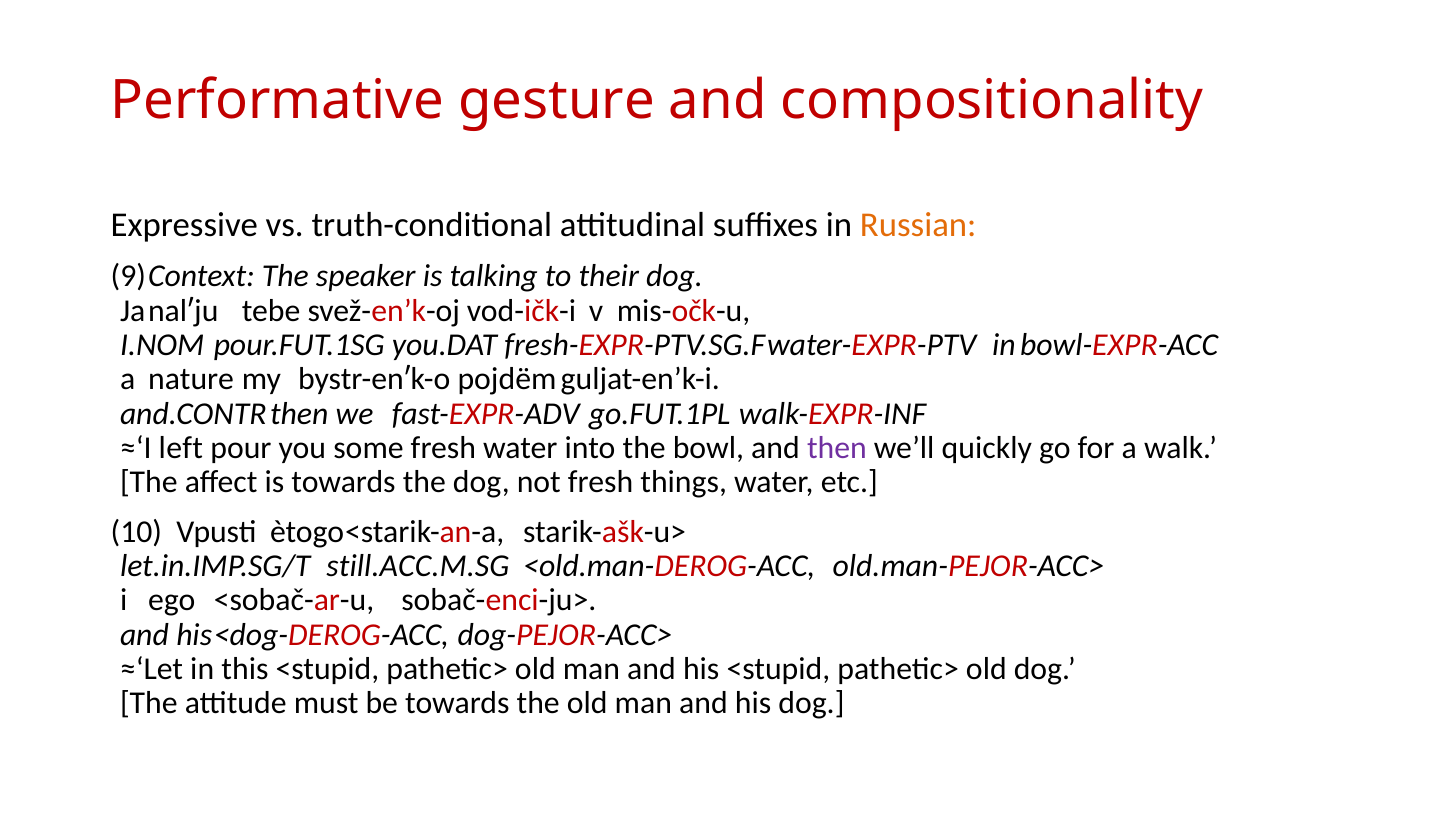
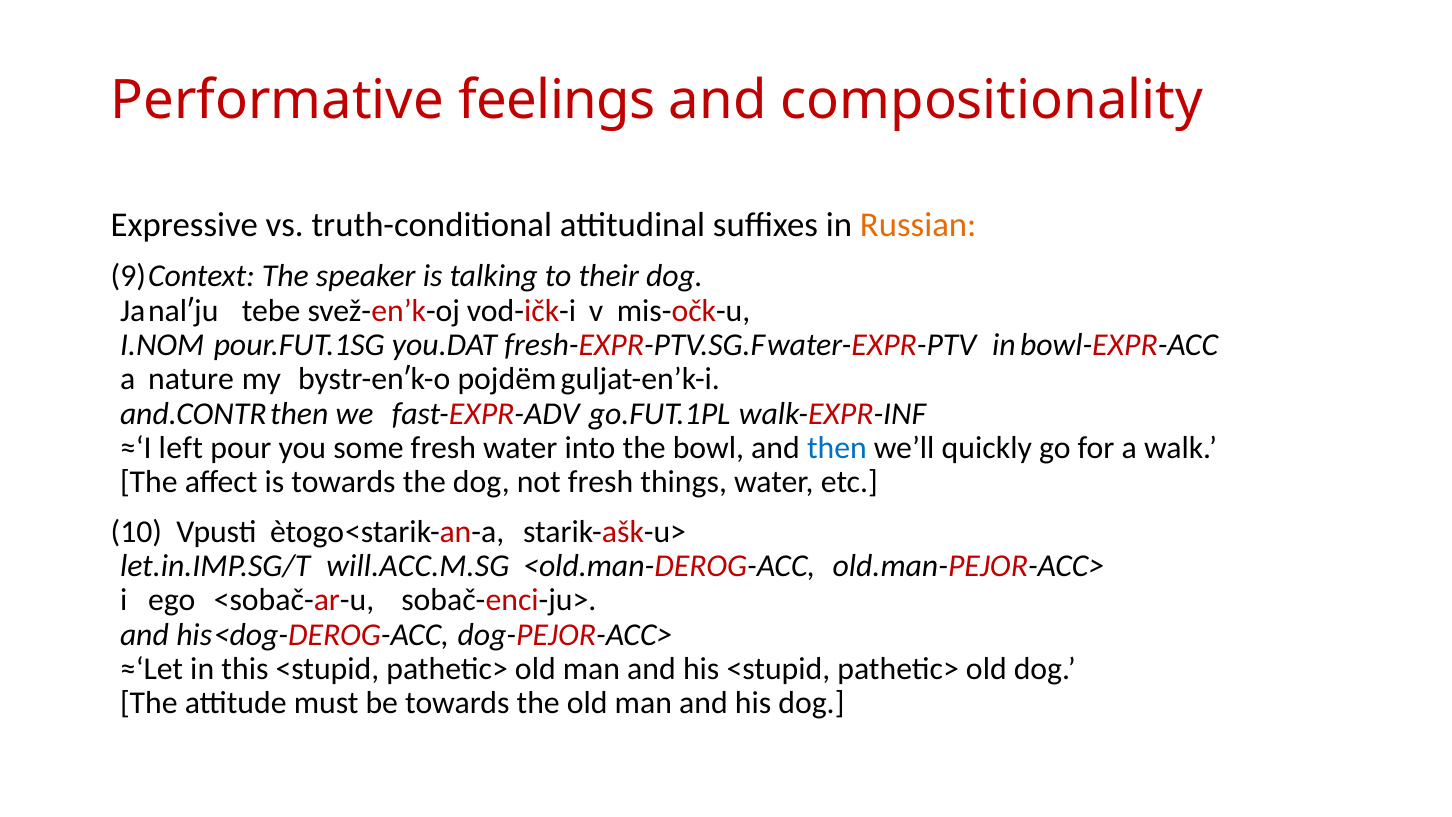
gesture: gesture -> feelings (557, 100)
then colour: purple -> blue (837, 448)
still.ACC.M.SG: still.ACC.M.SG -> will.ACC.M.SG (418, 566)
